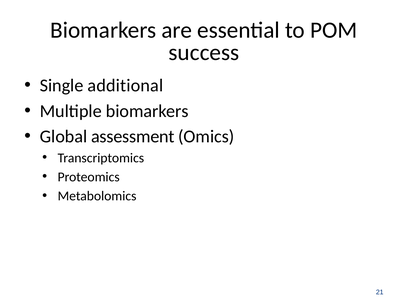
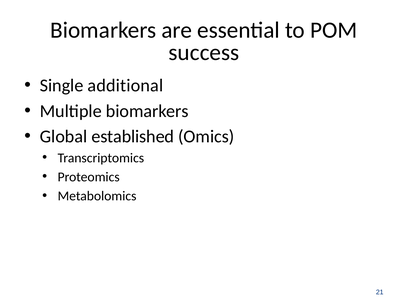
assessment: assessment -> established (133, 136)
